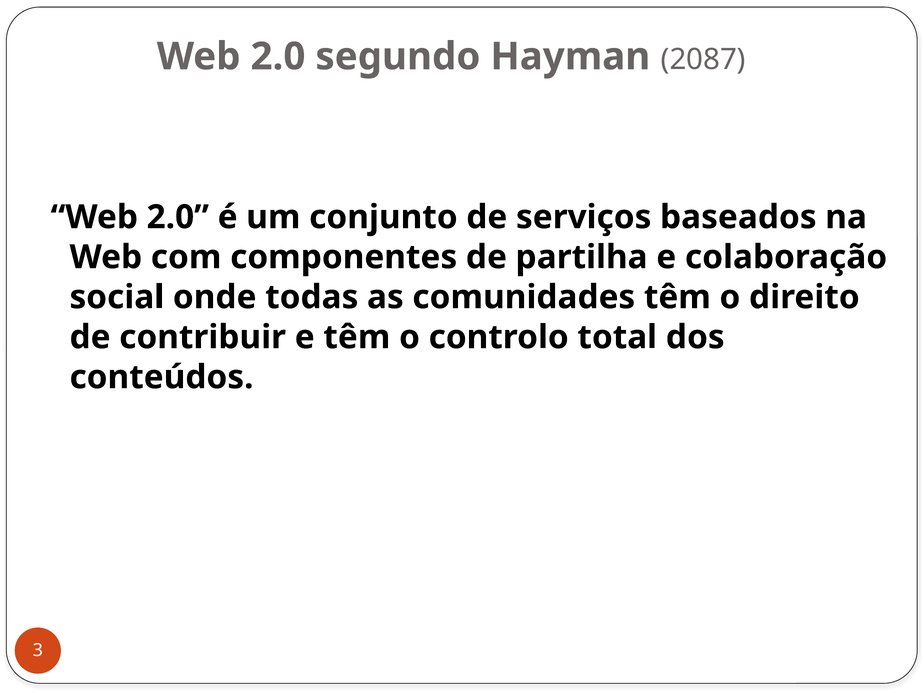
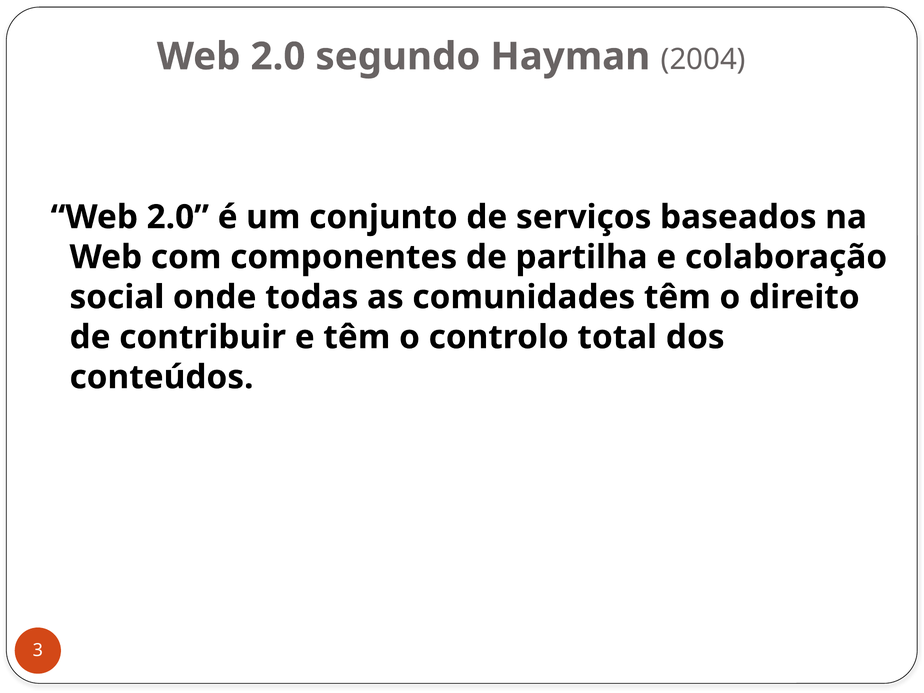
2087: 2087 -> 2004 (703, 60)
